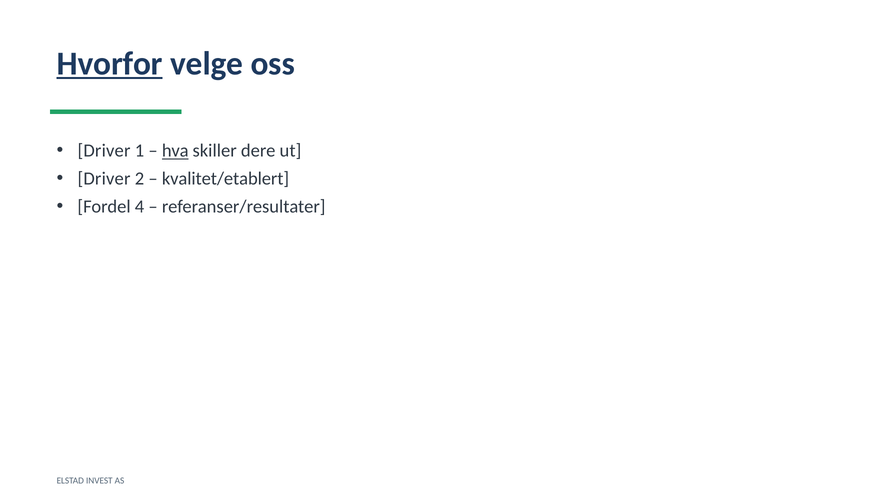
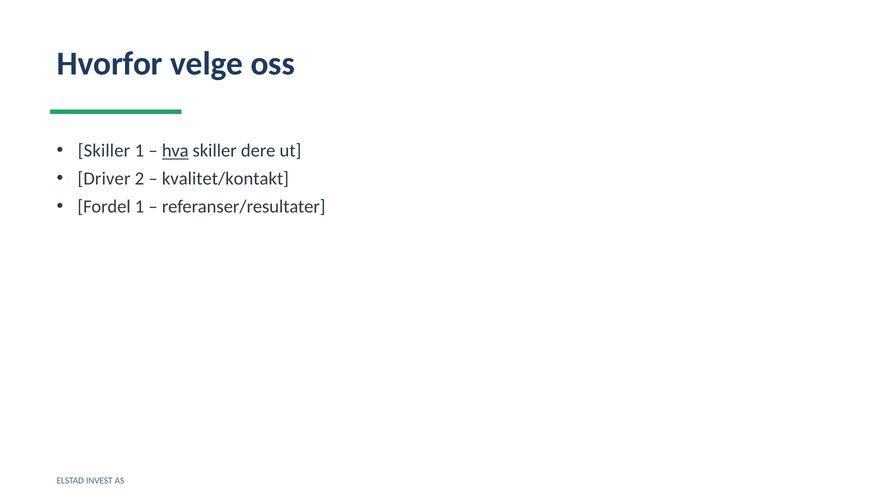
Hvorfor underline: present -> none (110, 64)
Driver: Driver -> Skiller (104, 151)
kvalitet/etablert: kvalitet/etablert -> kvalitet/kontakt (225, 179)
Fordel 4: 4 -> 1 (140, 206)
